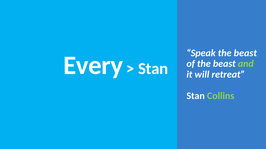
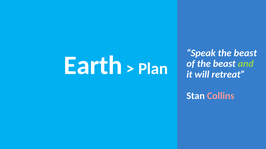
Every: Every -> Earth (93, 66)
Stan: Stan -> Plan (153, 69)
Collins colour: light green -> pink (221, 96)
